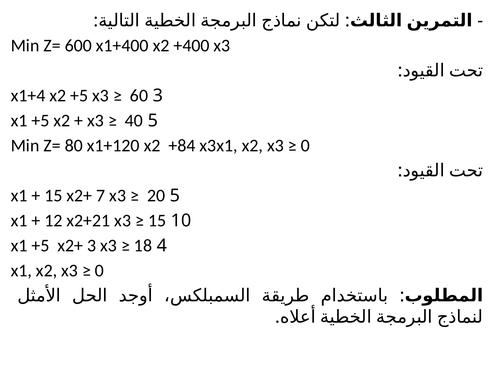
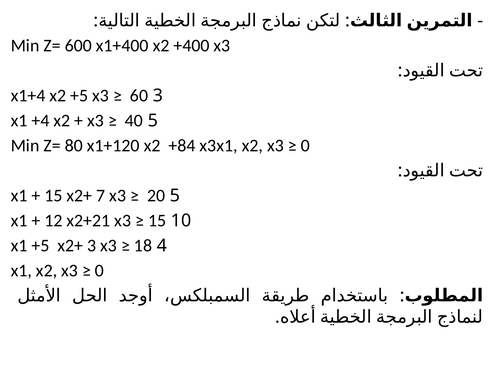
+5: +5 -> +4 (41, 121)
